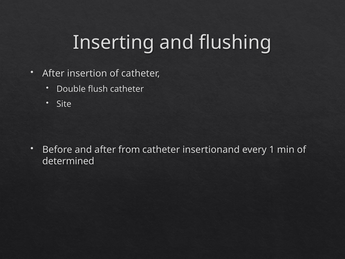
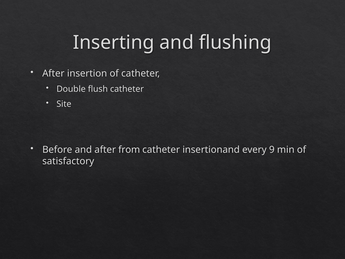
1: 1 -> 9 (272, 150)
determined: determined -> satisfactory (68, 161)
